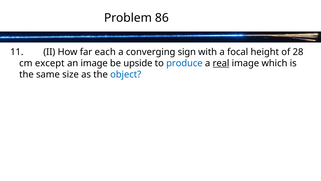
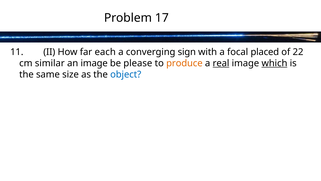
86: 86 -> 17 (162, 18)
height: height -> placed (265, 52)
28: 28 -> 22 (298, 52)
except: except -> similar (50, 63)
upside: upside -> please (138, 63)
produce colour: blue -> orange (184, 63)
which underline: none -> present (274, 63)
